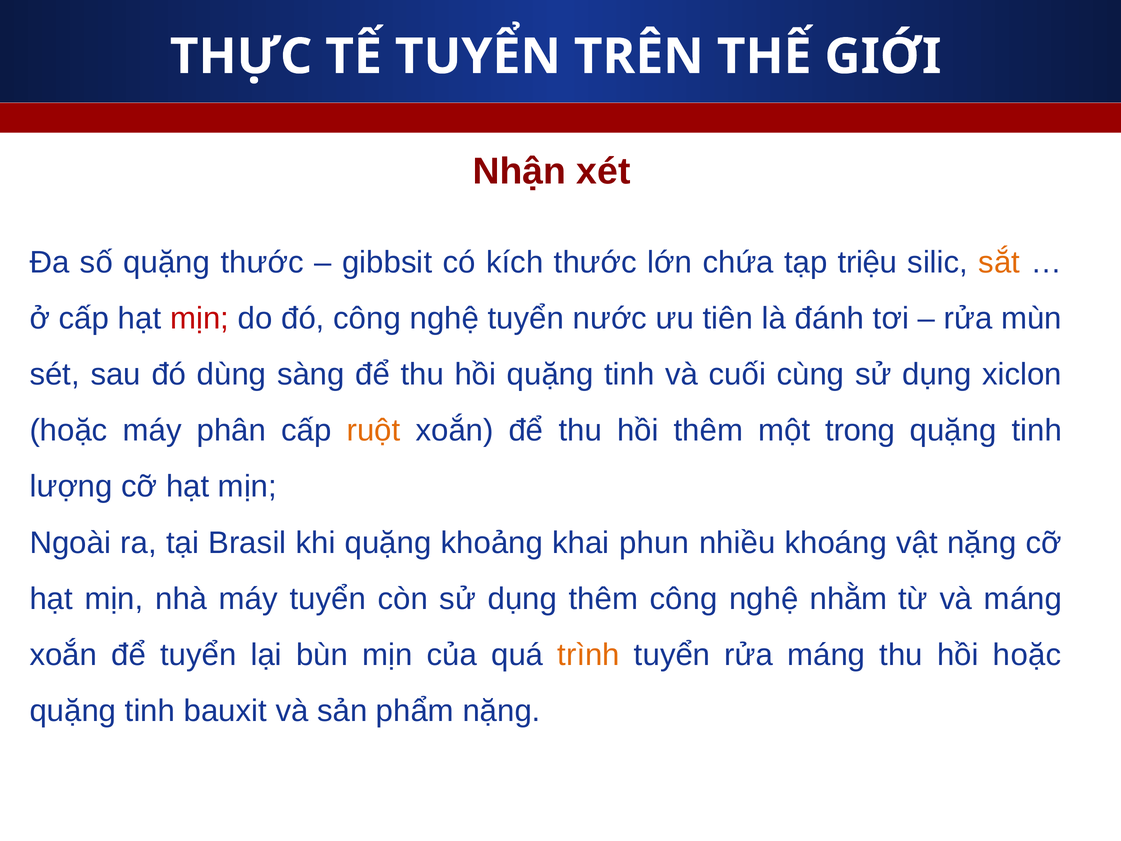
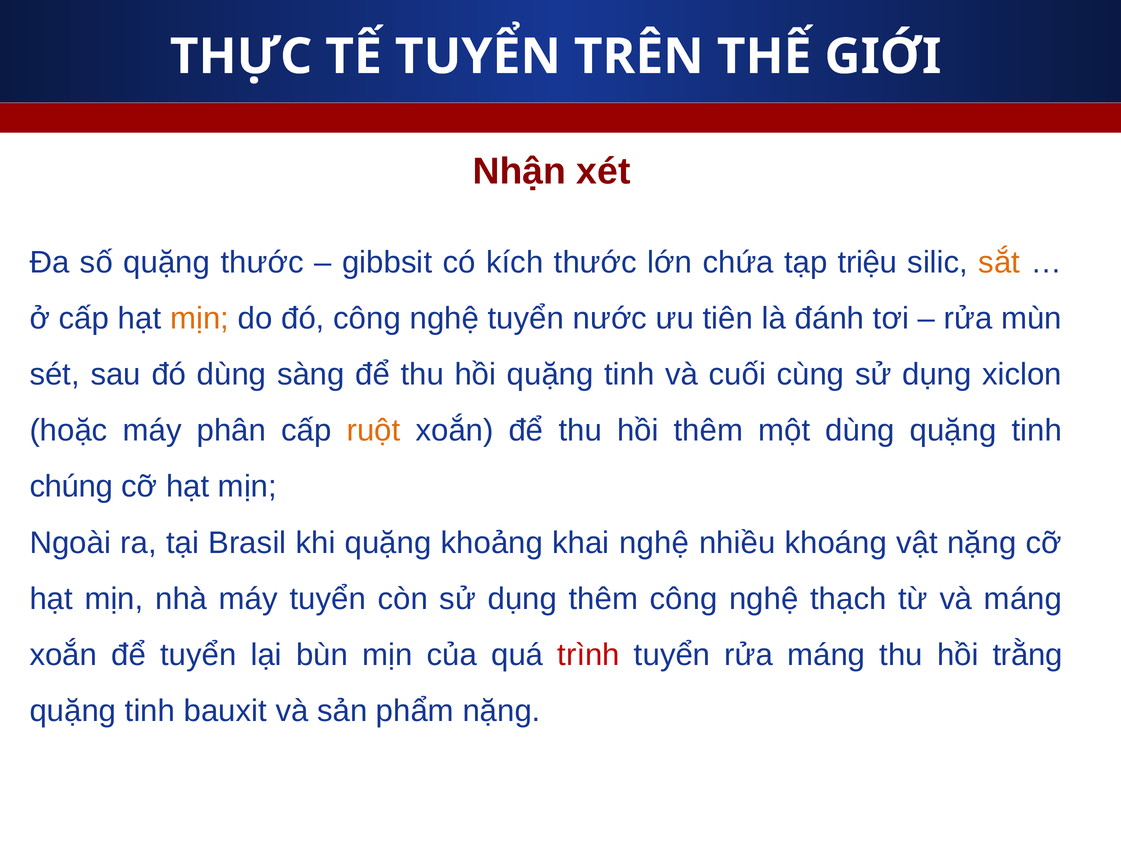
mịn colour: red -> orange (200, 318)
một trong: trong -> dùng (860, 430)
lượng: lượng -> chúng (71, 487)
khai phun: phun -> nghệ (654, 543)
nhằm: nhằm -> thạch (848, 599)
trình colour: orange -> red (589, 655)
hồi hoặc: hoặc -> trằng (1028, 655)
